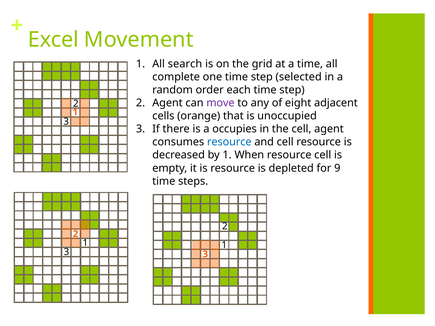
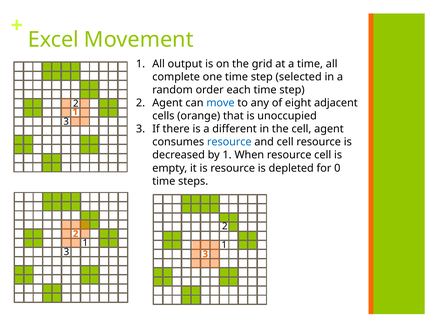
search: search -> output (185, 64)
move colour: purple -> blue (220, 103)
occupies: occupies -> different (235, 129)
9: 9 -> 0 (337, 168)
